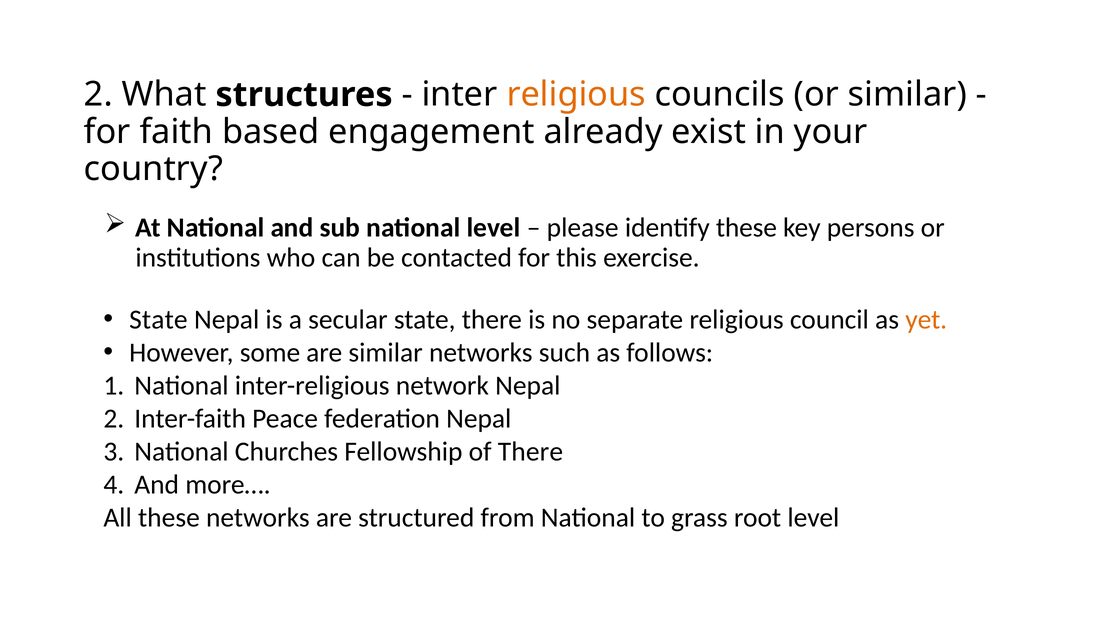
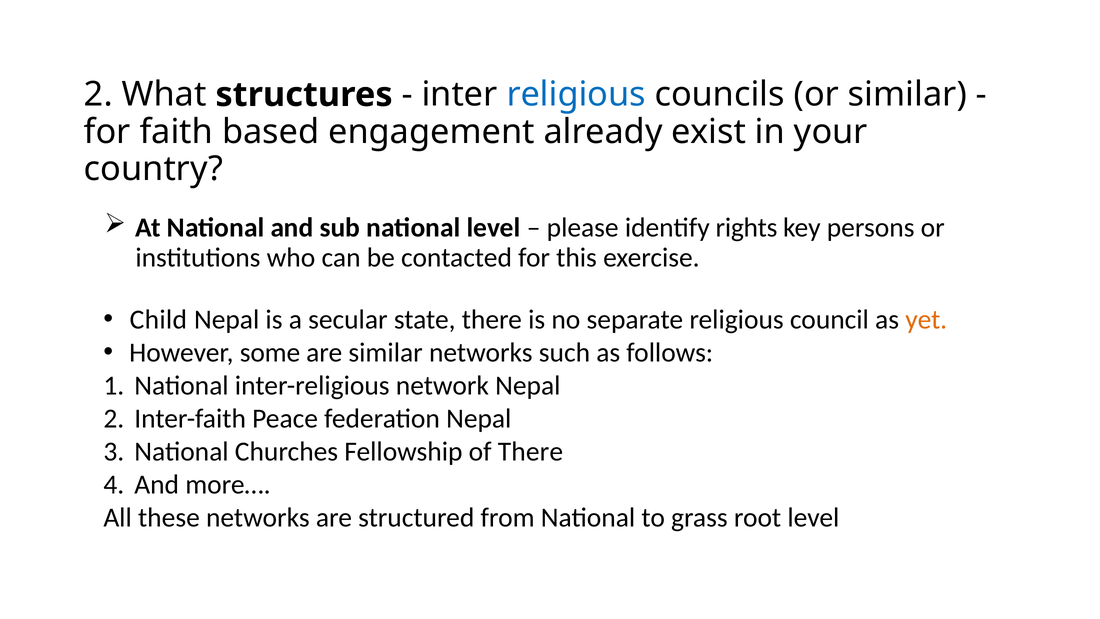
religious colour: orange -> blue (576, 95)
identify these: these -> rights (747, 228)
State: State -> Child (158, 319)
